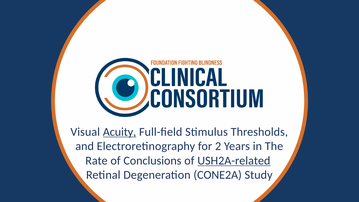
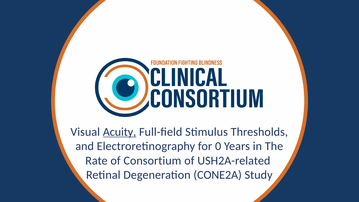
2: 2 -> 0 (218, 146)
Conclusions: Conclusions -> Consortium (152, 161)
USH2A-related underline: present -> none (234, 161)
